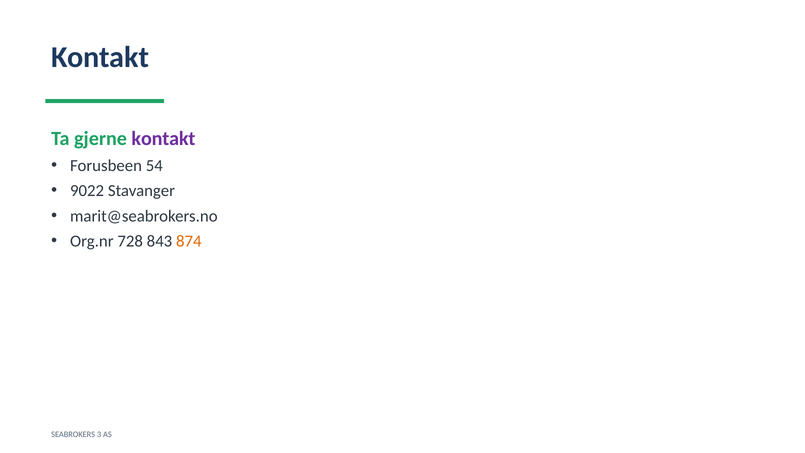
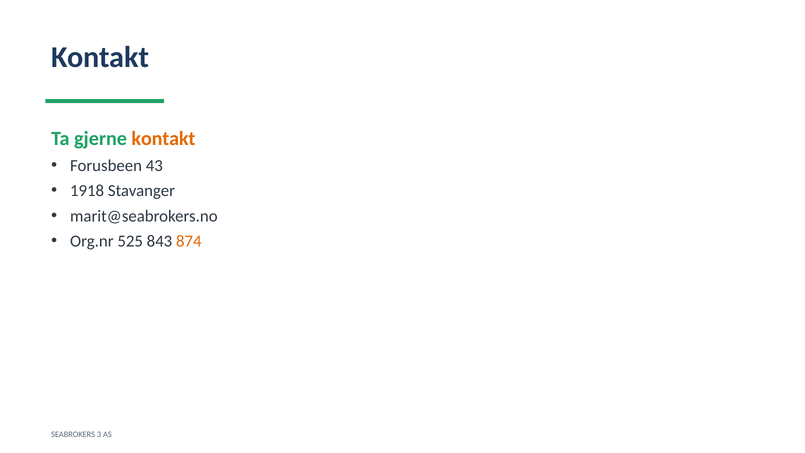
kontakt colour: purple -> orange (163, 139)
54: 54 -> 43 (154, 166)
9022: 9022 -> 1918 (87, 191)
728: 728 -> 525 (130, 241)
